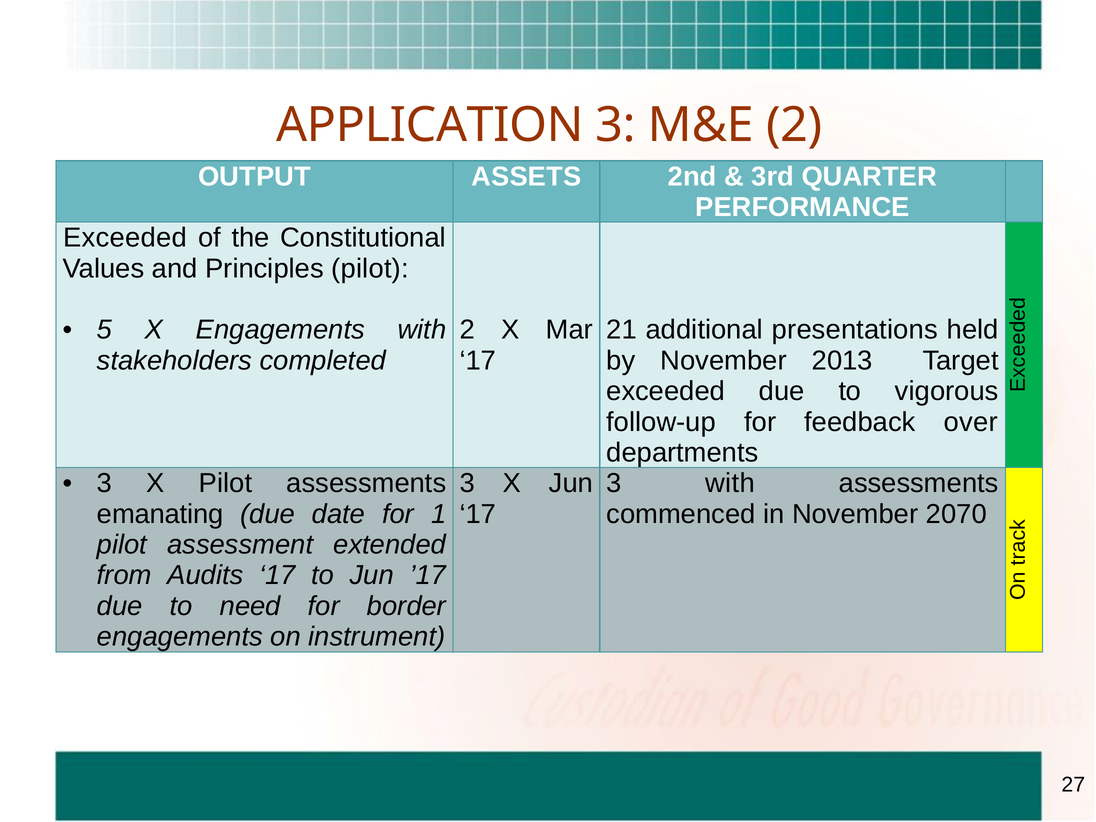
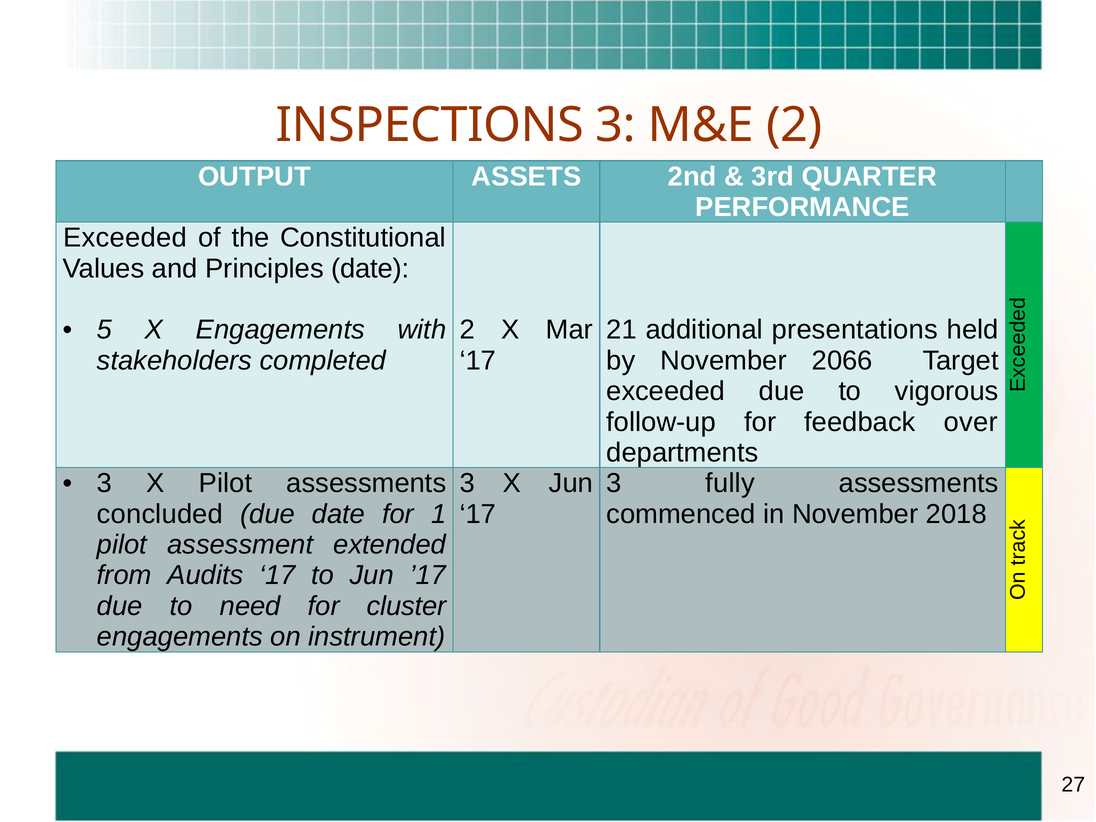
APPLICATION: APPLICATION -> INSPECTIONS (430, 125)
Principles pilot: pilot -> date (370, 269)
2013: 2013 -> 2066 (842, 361)
3 with: with -> fully (730, 483)
emanating: emanating -> concluded (160, 514)
2070: 2070 -> 2018 (956, 514)
border: border -> cluster (407, 606)
